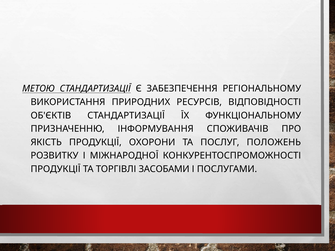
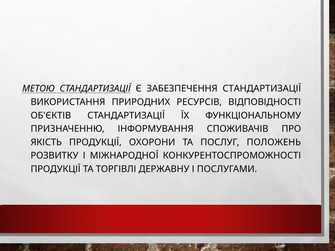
ЗАБЕЗПЕЧЕННЯ РЕГІОНАЛЬНОМУ: РЕГІОНАЛЬНОМУ -> СТАНДАРТИЗАЦІЇ (262, 89)
ЗАСОБАМИ: ЗАСОБАМИ -> ДЕРЖАВНУ (164, 169)
